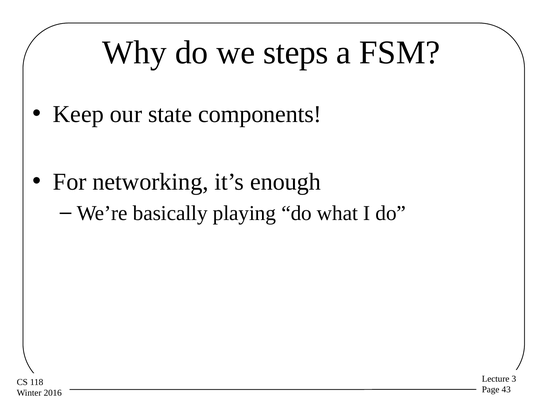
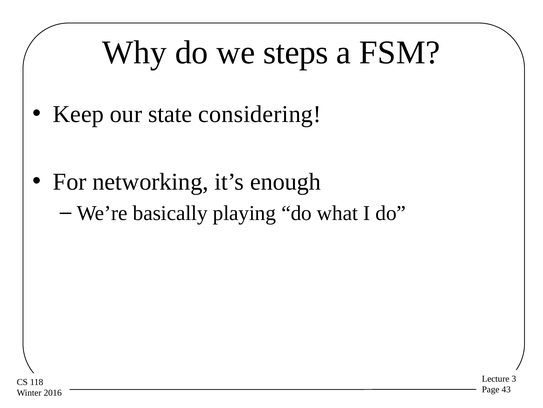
components: components -> considering (260, 114)
